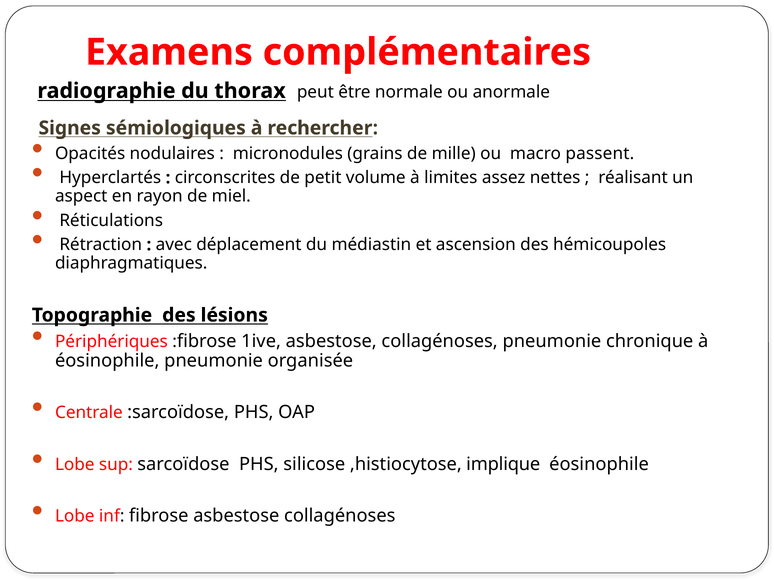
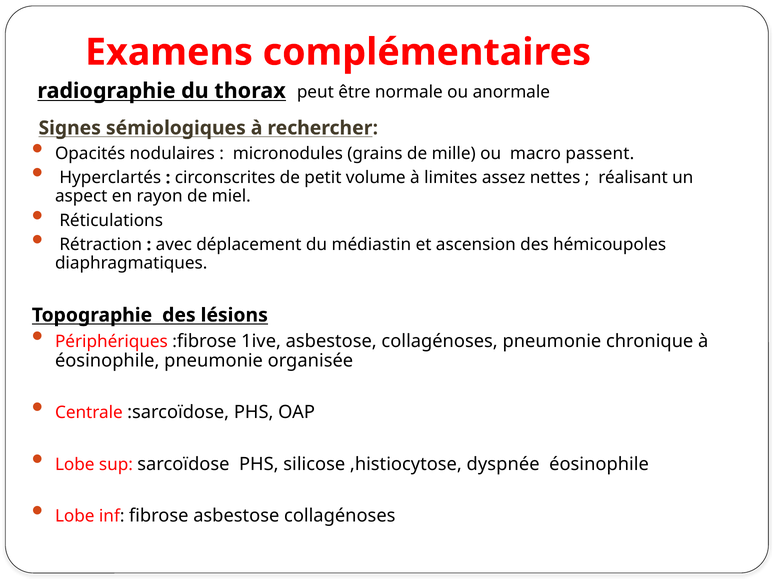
implique: implique -> dyspnée (503, 464)
